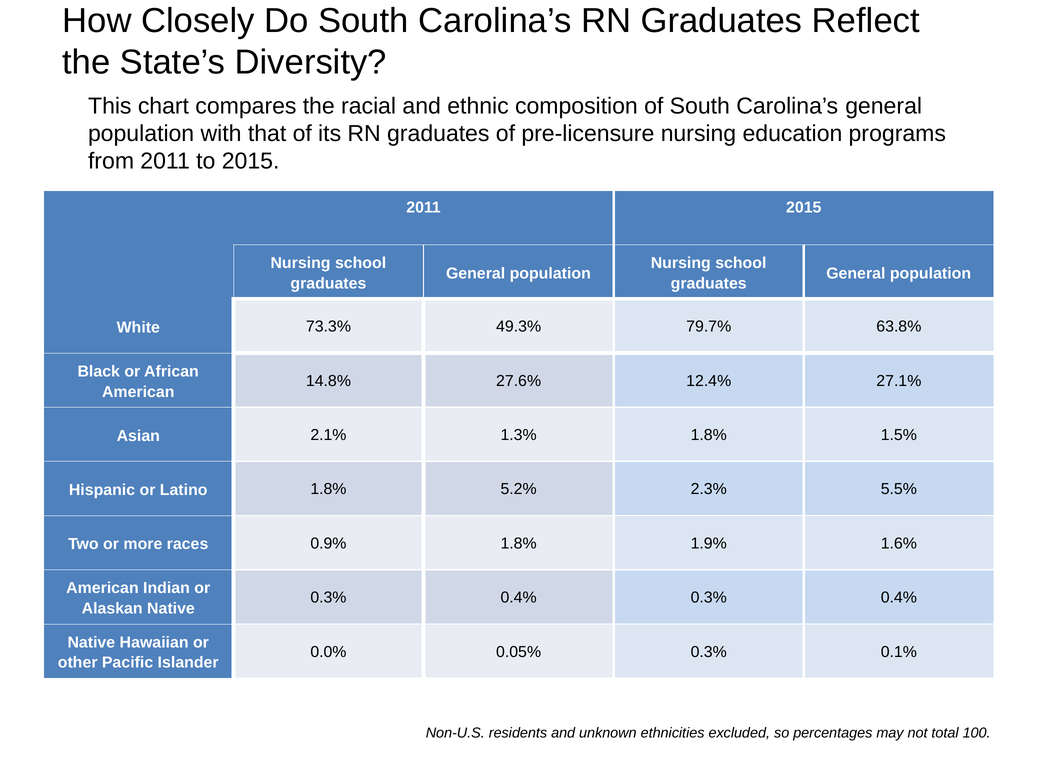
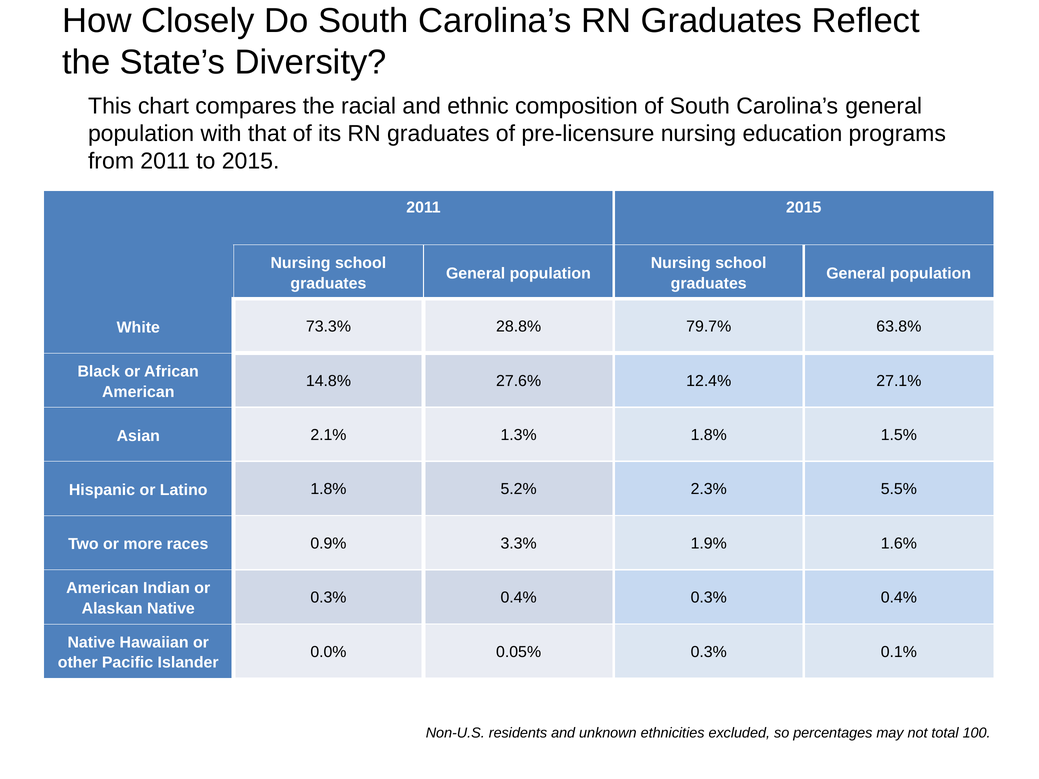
49.3%: 49.3% -> 28.8% (519, 327)
0.9% 1.8%: 1.8% -> 3.3% (519, 544)
